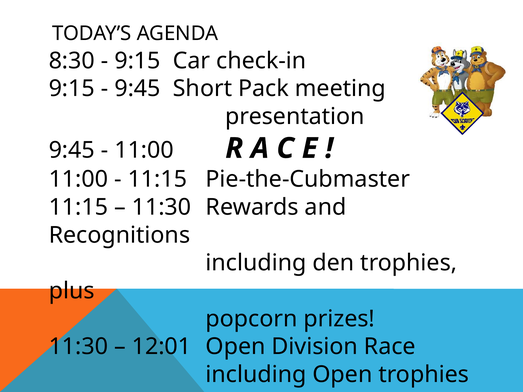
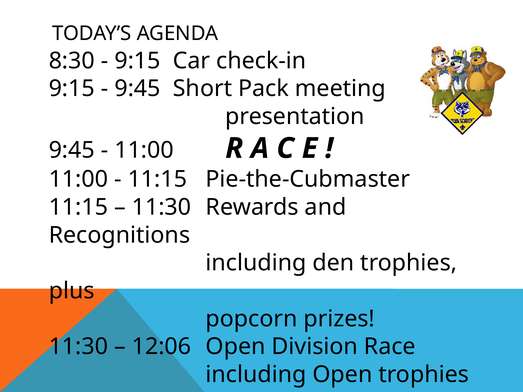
12:01: 12:01 -> 12:06 (162, 347)
